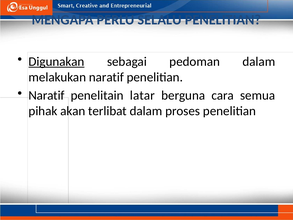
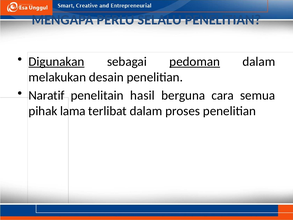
pedoman underline: none -> present (195, 61)
melakukan naratif: naratif -> desain (106, 77)
latar: latar -> hasil (142, 95)
akan: akan -> lama (73, 111)
